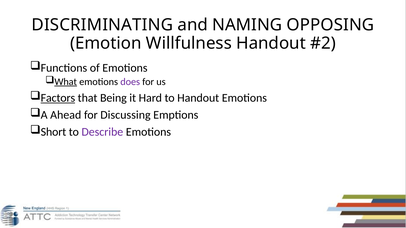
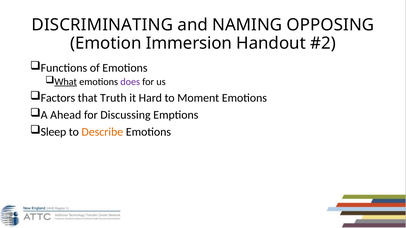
Willfulness: Willfulness -> Immersion (189, 43)
Factors underline: present -> none (58, 98)
Being: Being -> Truth (113, 98)
to Handout: Handout -> Moment (198, 98)
Short: Short -> Sleep (53, 132)
Describe colour: purple -> orange (102, 132)
